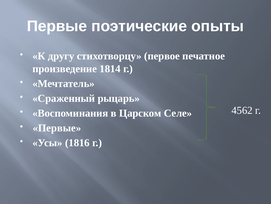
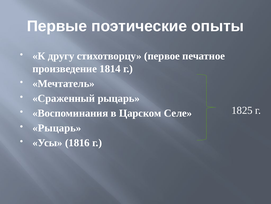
4562: 4562 -> 1825 (242, 110)
Первые: Первые -> Рыцарь (57, 128)
